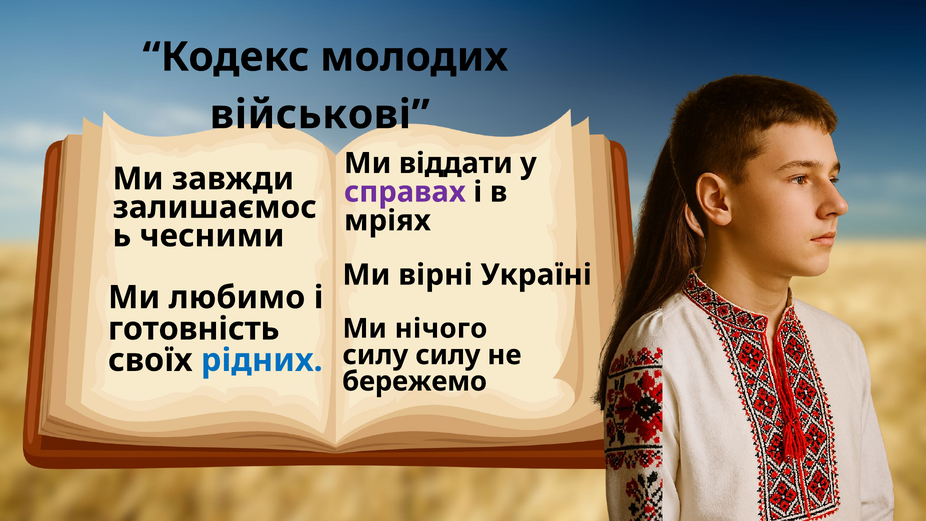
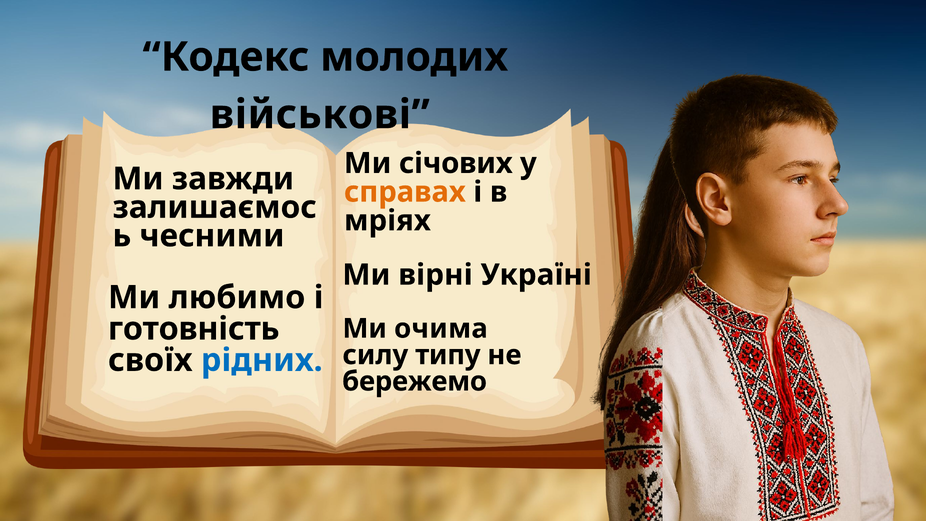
віддати: віддати -> січових (456, 163)
справах colour: purple -> orange (405, 192)
нічого: нічого -> очима (441, 329)
силу силу: силу -> типу (448, 355)
